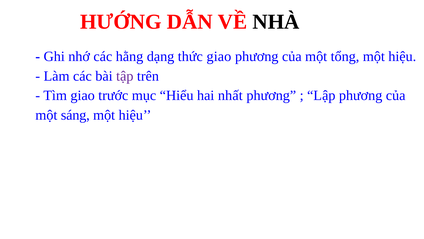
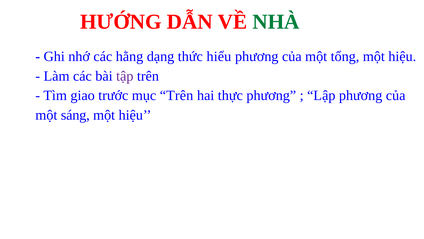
NHÀ colour: black -> green (276, 22)
thức giao: giao -> hiểu (219, 56)
mục Hiểu: Hiểu -> Trên (177, 95)
nhất: nhất -> thực (230, 95)
